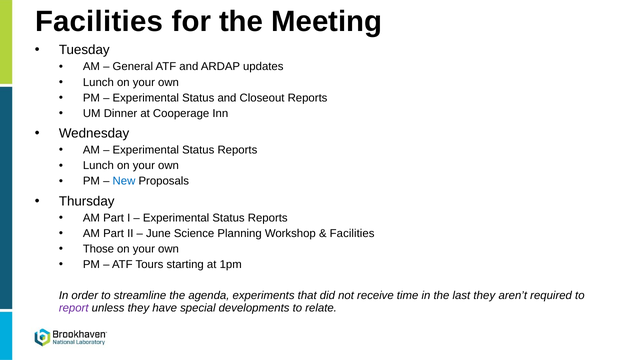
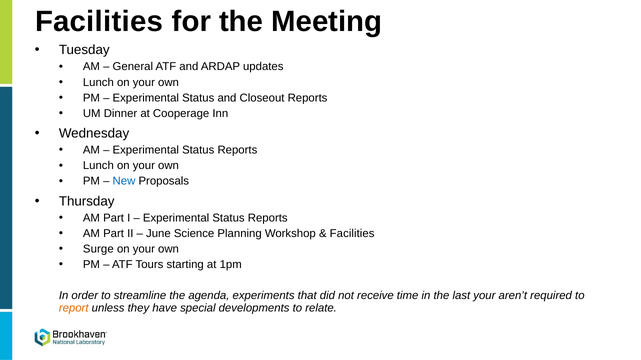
Those: Those -> Surge (98, 249)
last they: they -> your (484, 296)
report colour: purple -> orange (74, 308)
